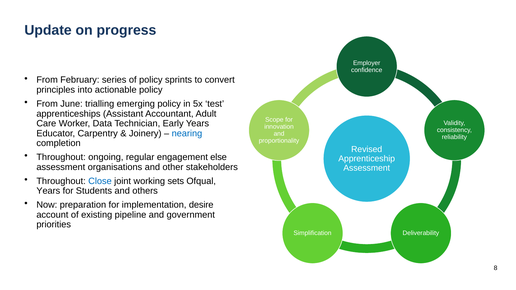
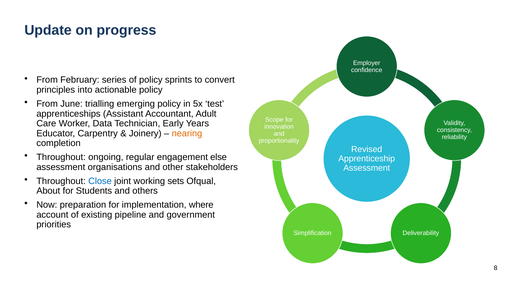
nearing colour: blue -> orange (187, 134)
Years: Years -> About (48, 191)
desire: desire -> where (201, 205)
